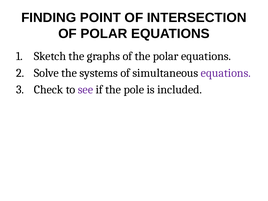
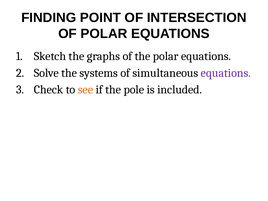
see colour: purple -> orange (86, 90)
